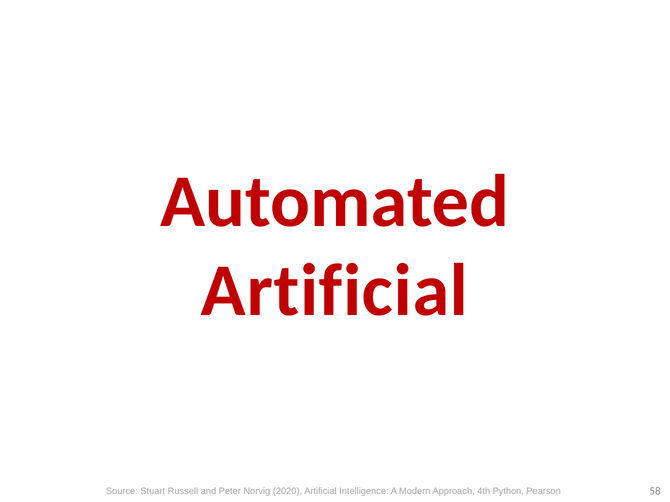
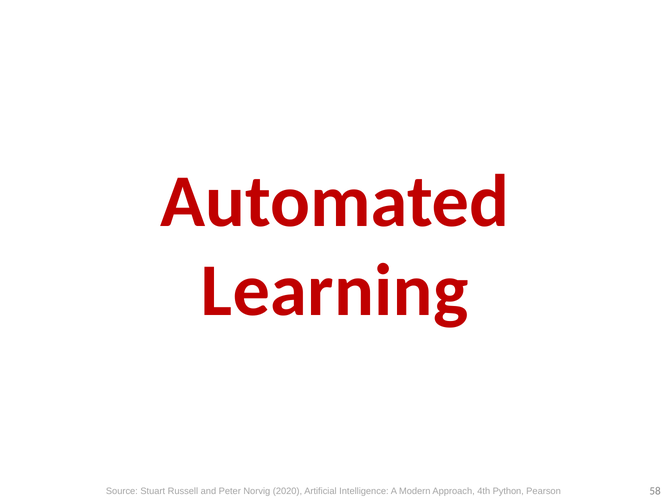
Artificial: Artificial -> Learning (335, 291)
